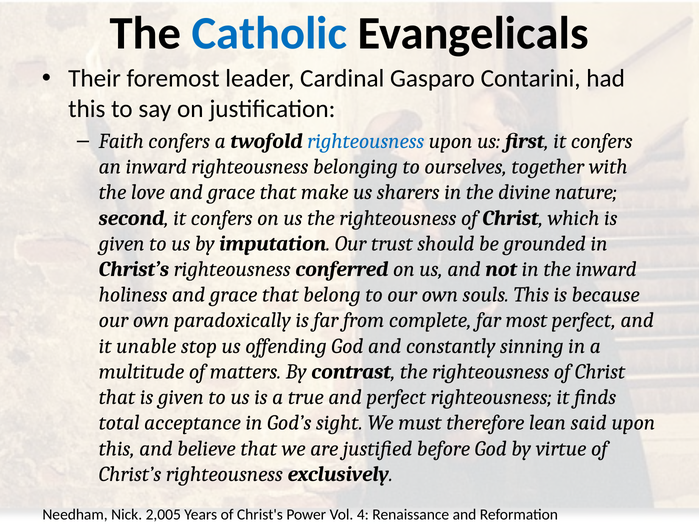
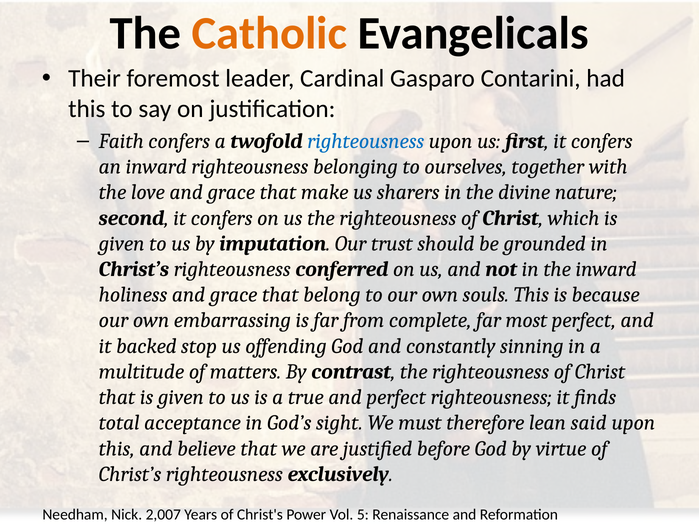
Catholic colour: blue -> orange (269, 33)
paradoxically: paradoxically -> embarrassing (232, 321)
unable: unable -> backed (146, 346)
2,005: 2,005 -> 2,007 (163, 515)
4: 4 -> 5 (363, 515)
